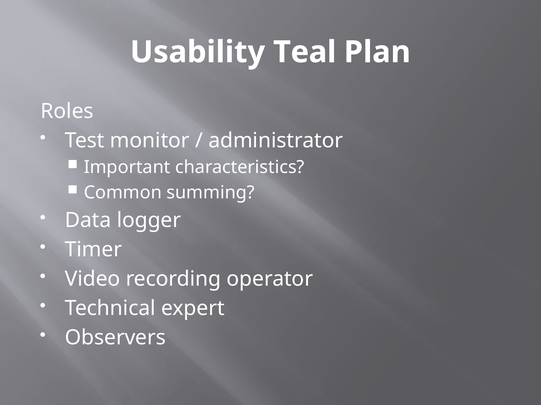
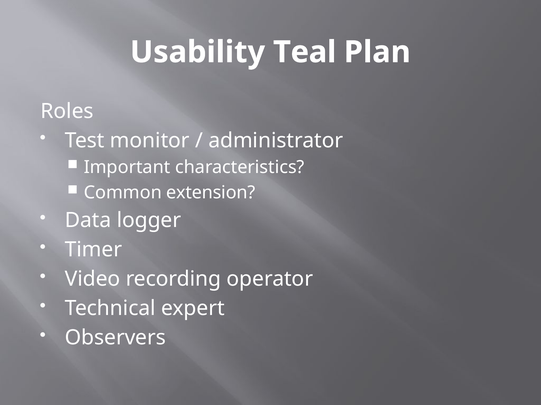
summing: summing -> extension (211, 193)
